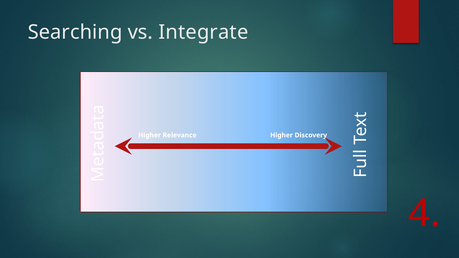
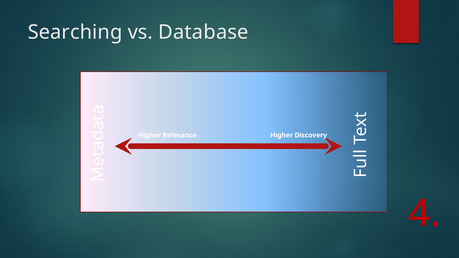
Integrate: Integrate -> Database (203, 32)
